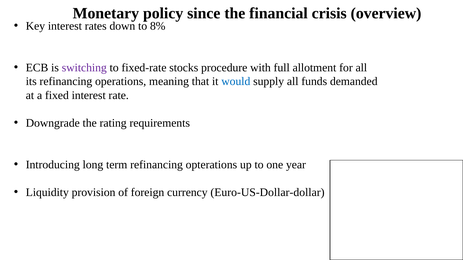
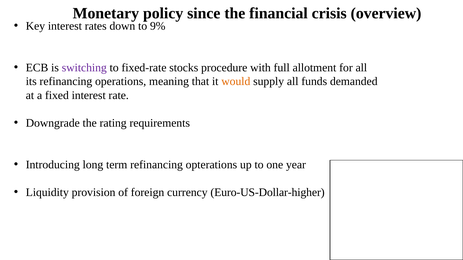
8%: 8% -> 9% (158, 26)
would colour: blue -> orange (236, 82)
Euro-US-Dollar-dollar: Euro-US-Dollar-dollar -> Euro-US-Dollar-higher (268, 193)
